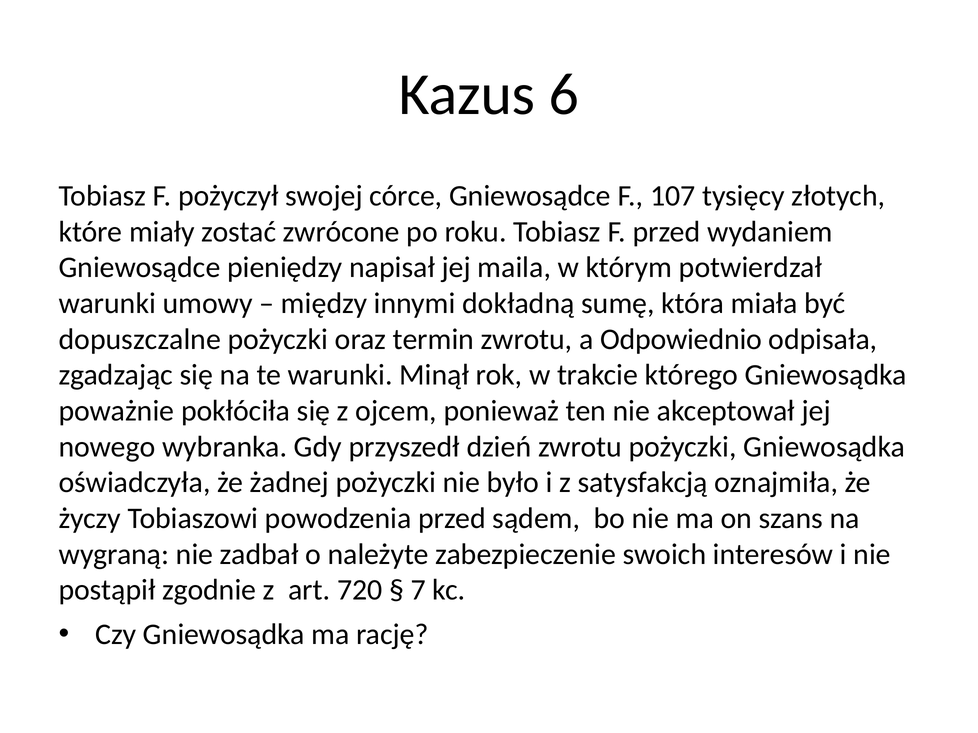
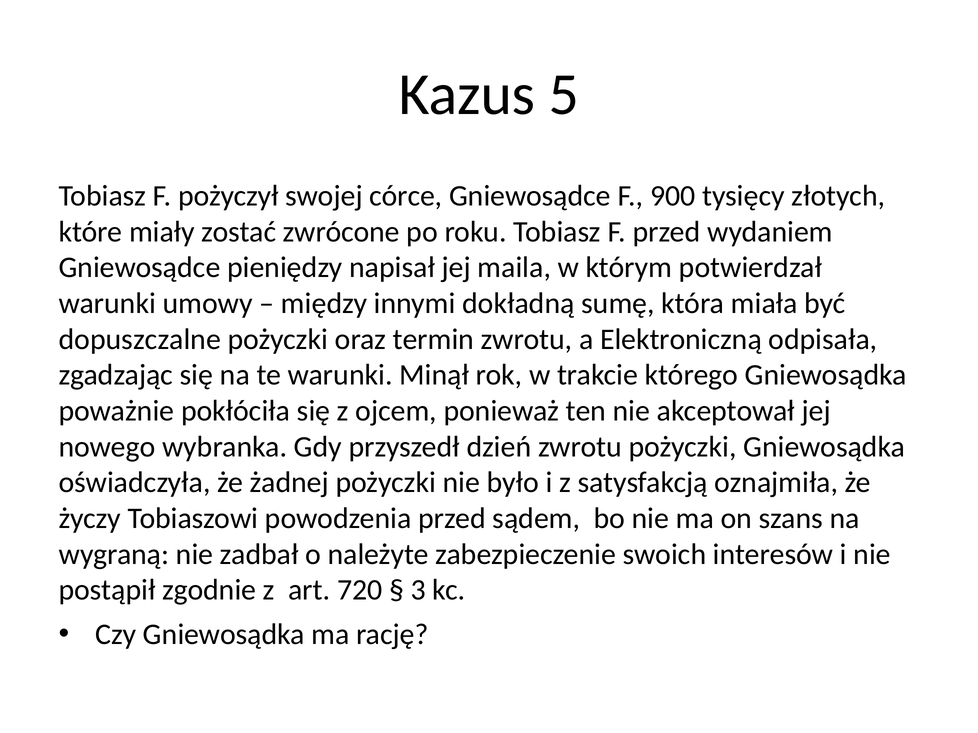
6: 6 -> 5 (564, 95)
107: 107 -> 900 (673, 196)
Odpowiednio: Odpowiednio -> Elektroniczną (681, 339)
7: 7 -> 3 (418, 590)
